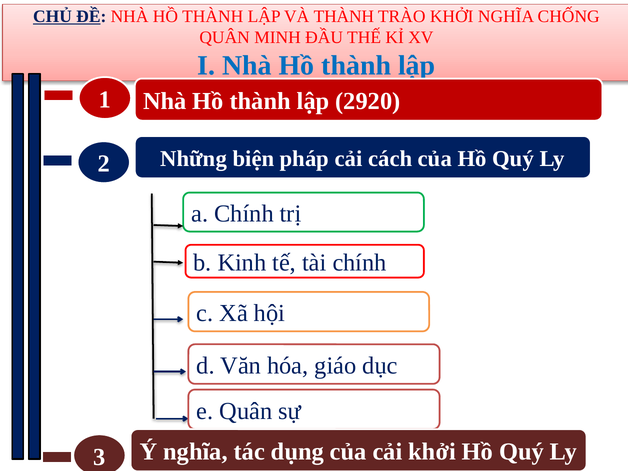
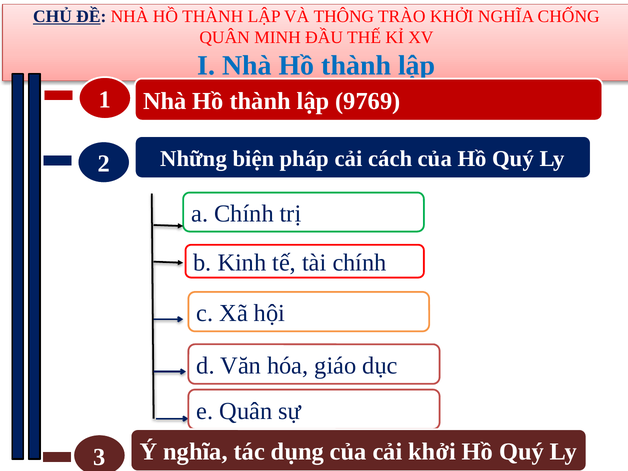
VÀ THÀNH: THÀNH -> THÔNG (344, 16)
2920: 2920 -> 9769 (368, 101)
